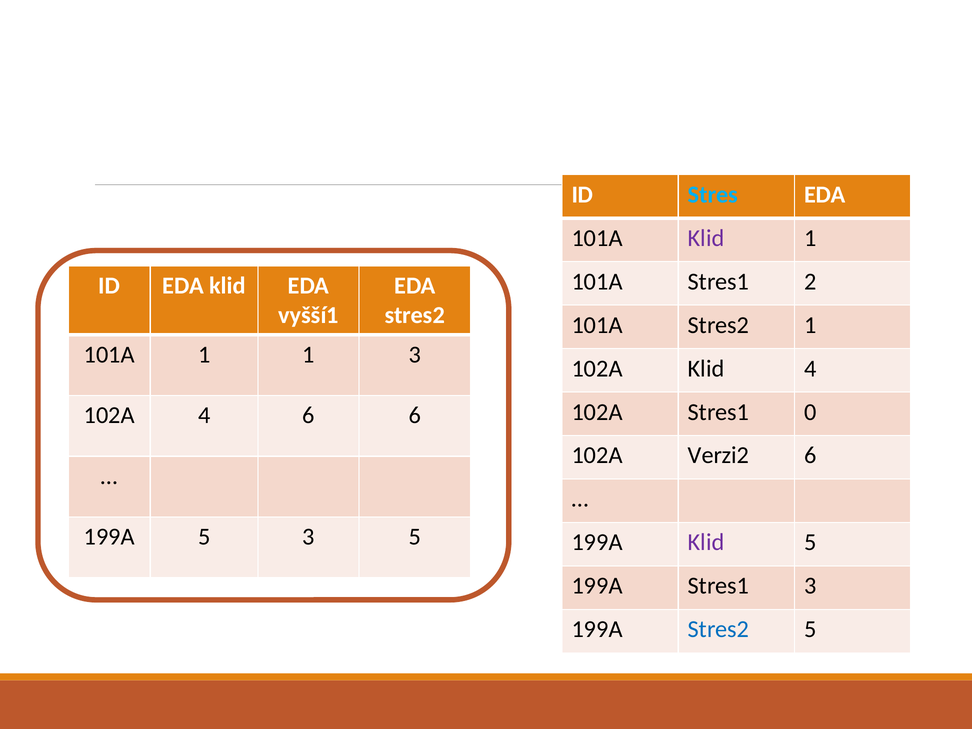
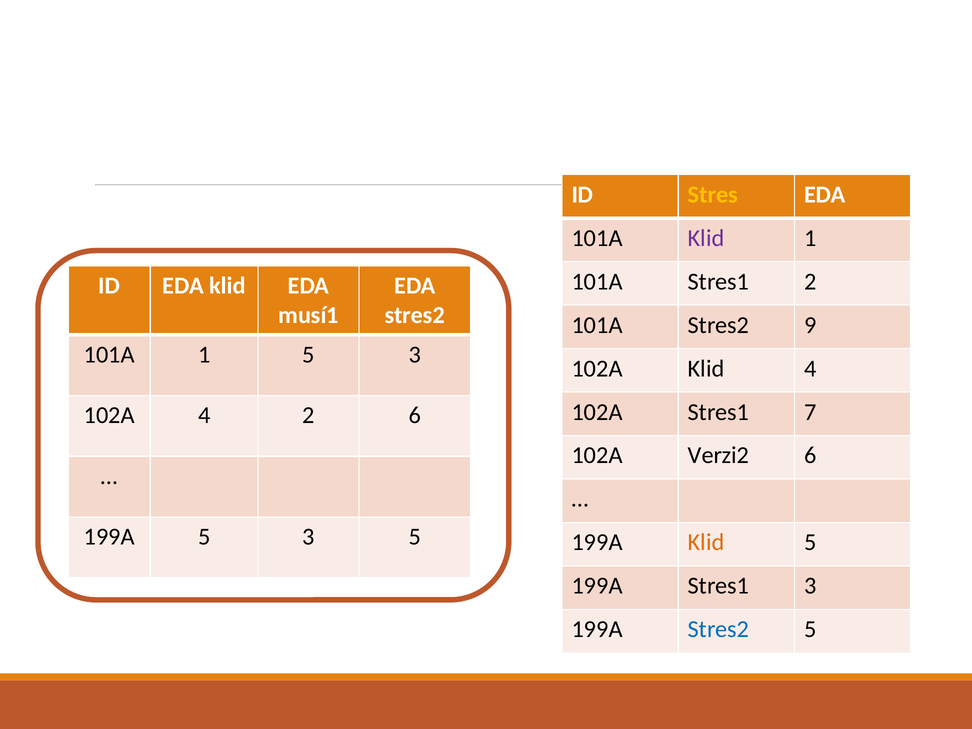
Stres colour: light blue -> yellow (713, 195)
vyšší1: vyšší1 -> musí1 (309, 315)
Stres2 1: 1 -> 9 (810, 325)
1 1: 1 -> 5 (309, 355)
0: 0 -> 7 (810, 412)
4 6: 6 -> 2 (309, 415)
Klid colour: purple -> orange (706, 542)
